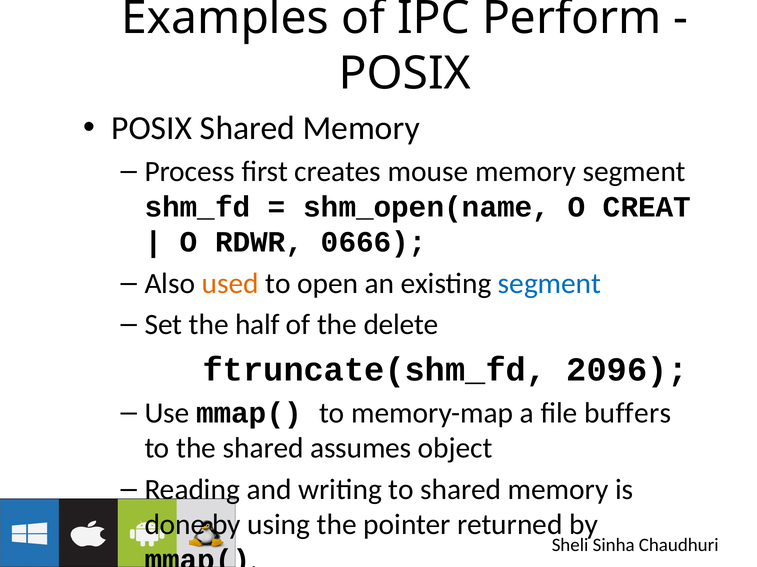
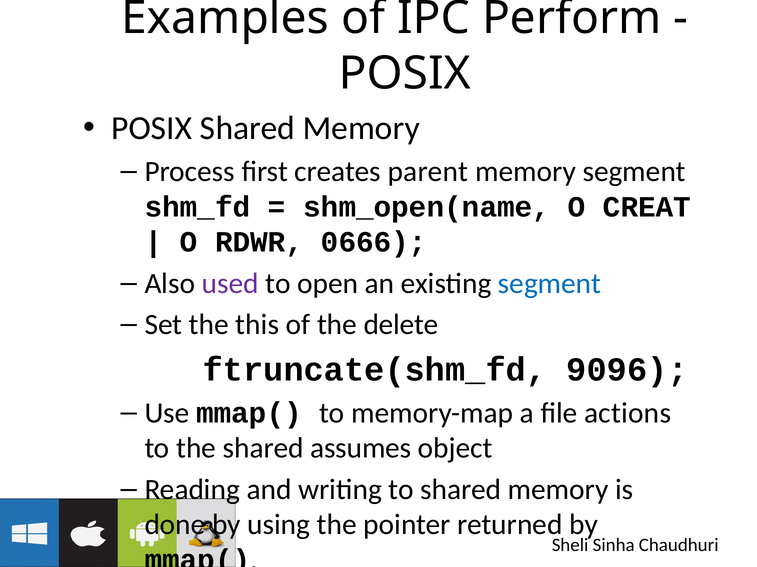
mouse: mouse -> parent (428, 172)
used colour: orange -> purple (230, 284)
half: half -> this (257, 325)
2096: 2096 -> 9096 (627, 370)
buffers: buffers -> actions (628, 413)
